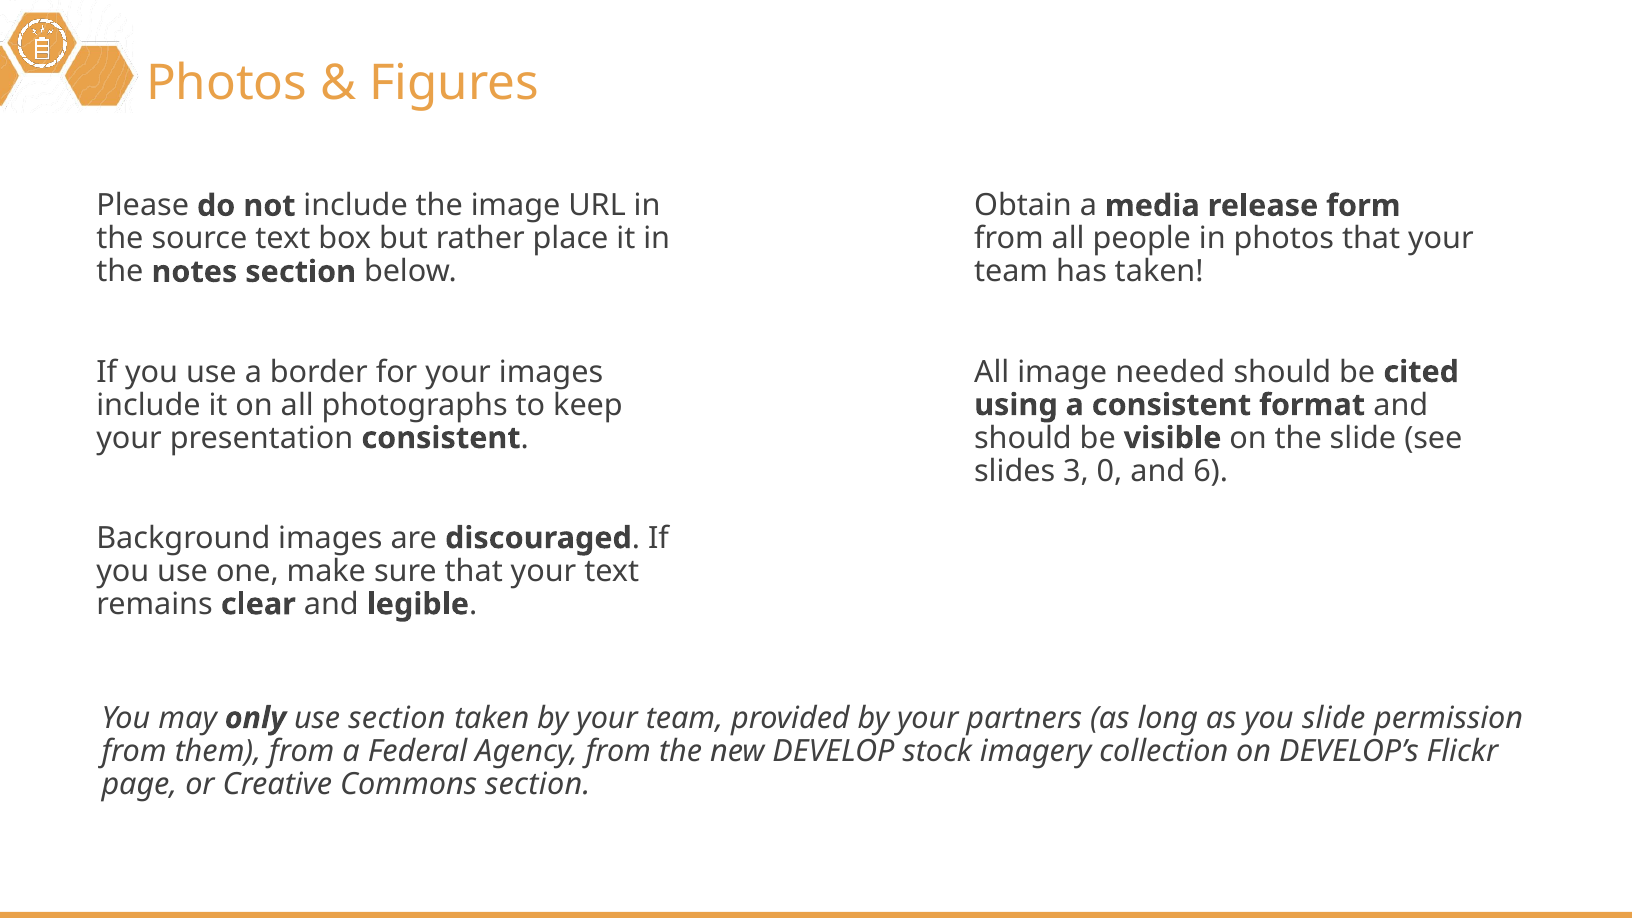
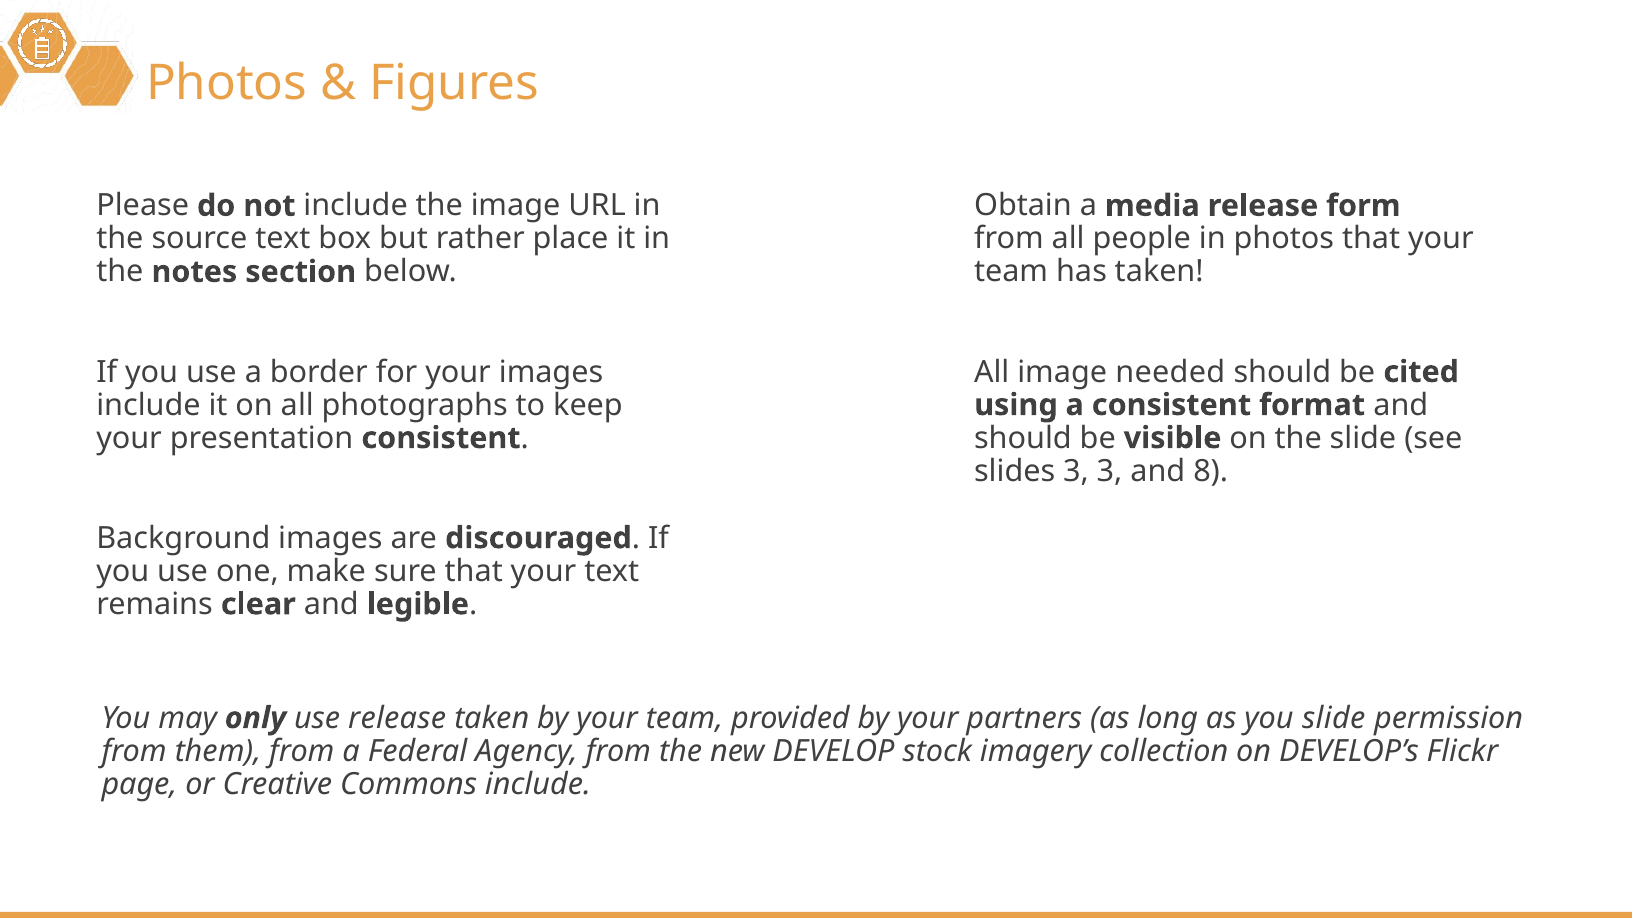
3 0: 0 -> 3 (1110, 471)
6: 6 -> 8 (1211, 471)
use section: section -> release (397, 718)
Commons section: section -> include (538, 784)
